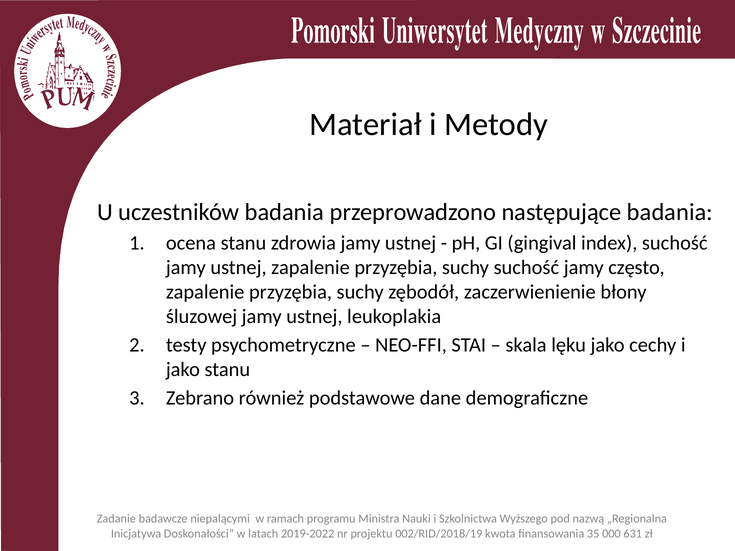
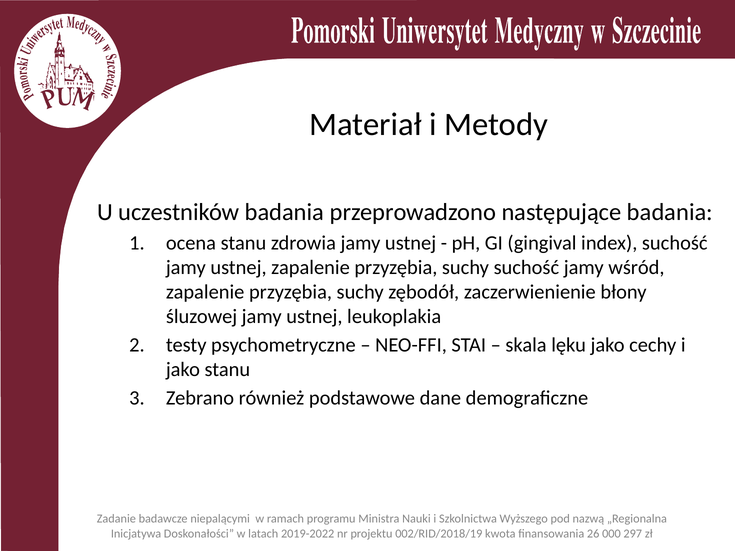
często: często -> wśród (636, 268)
35: 35 -> 26 (593, 534)
631: 631 -> 297 (633, 534)
